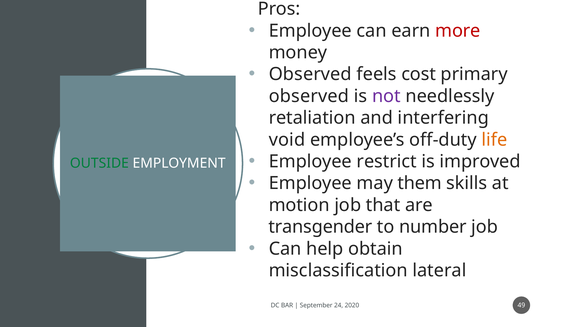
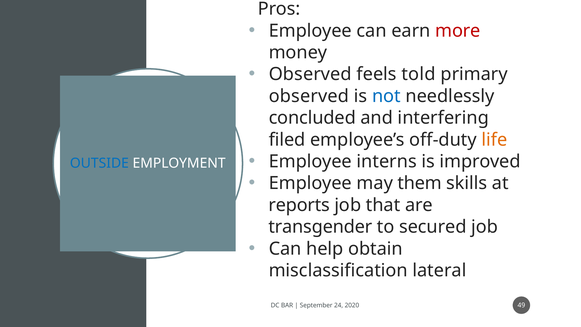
cost: cost -> told (419, 74)
not colour: purple -> blue (386, 96)
retaliation: retaliation -> concluded (312, 118)
void: void -> filed (287, 140)
restrict: restrict -> interns (387, 161)
OUTSIDE colour: green -> blue (99, 163)
motion: motion -> reports (299, 205)
number: number -> secured (433, 227)
